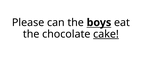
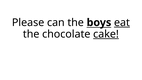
eat underline: none -> present (122, 23)
